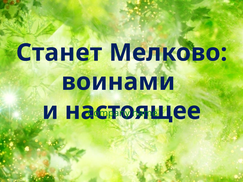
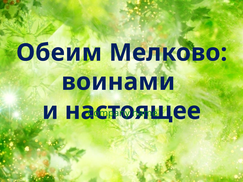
Станет: Станет -> Обеим (59, 53)
